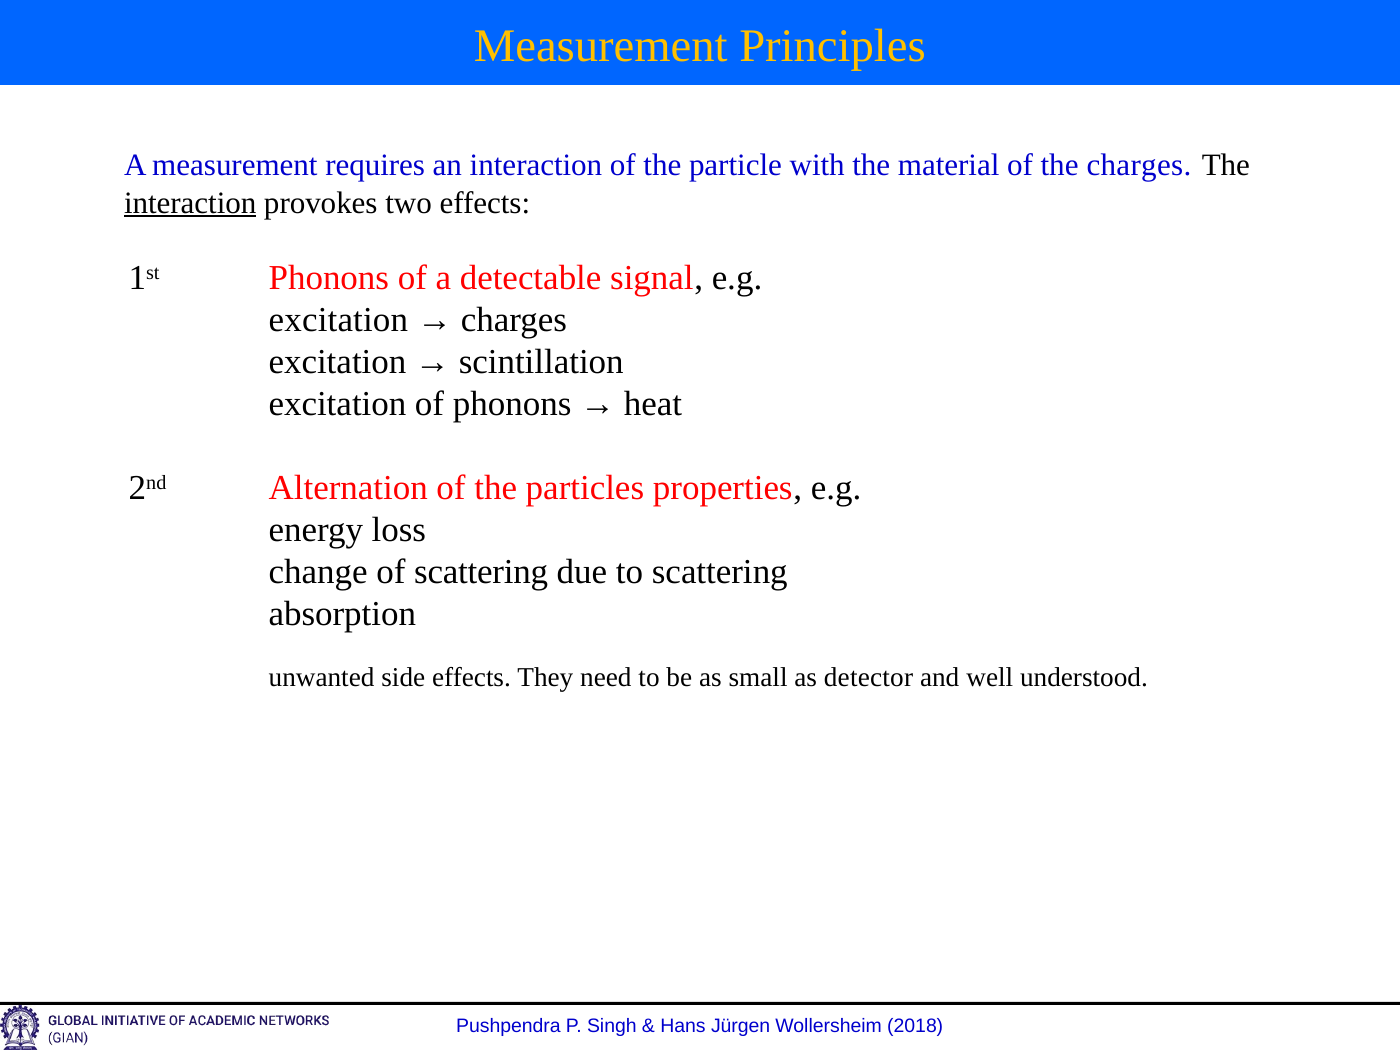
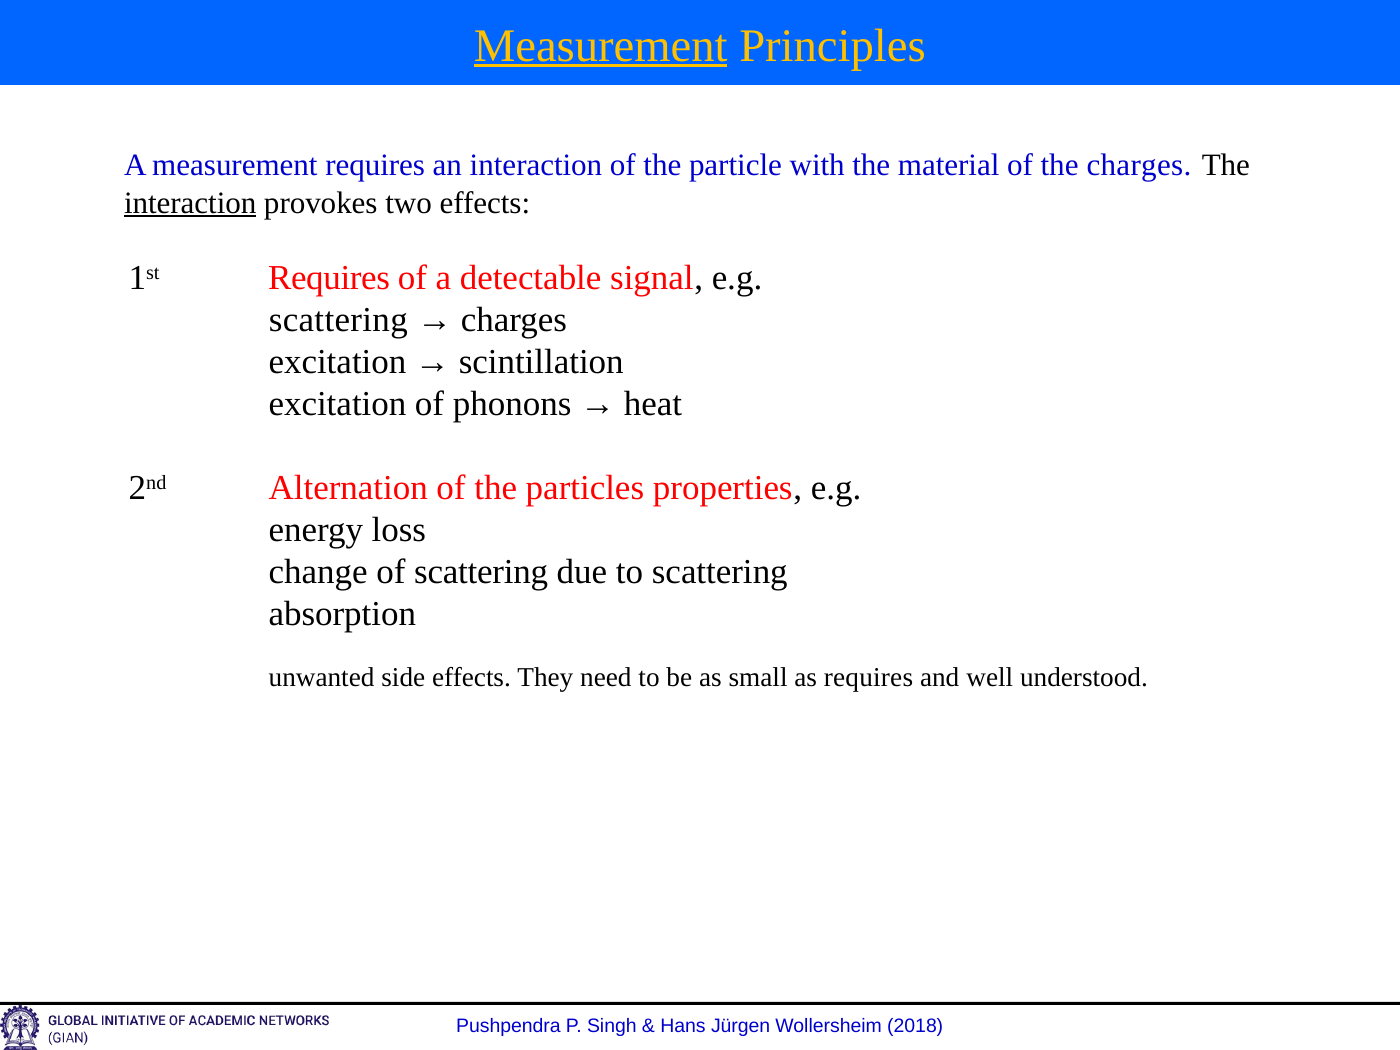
Measurement underline: none -> present (601, 46)
1st Phonons: Phonons -> Requires (329, 278)
excitation: excitation -> scattering (338, 320)
as detector: detector -> requires (868, 678)
